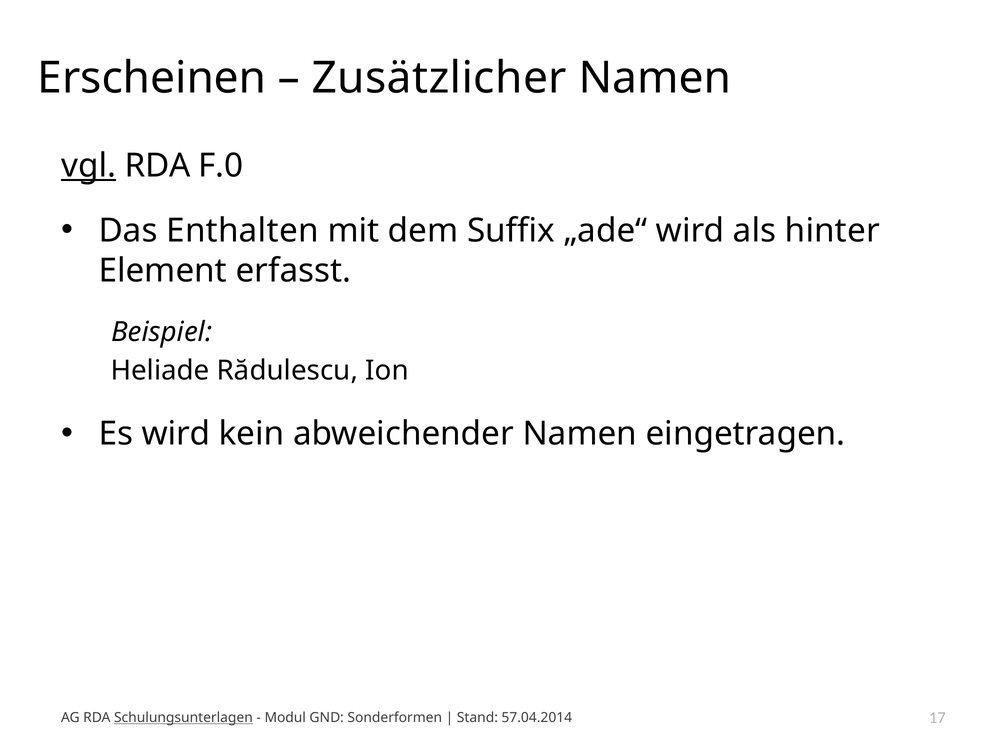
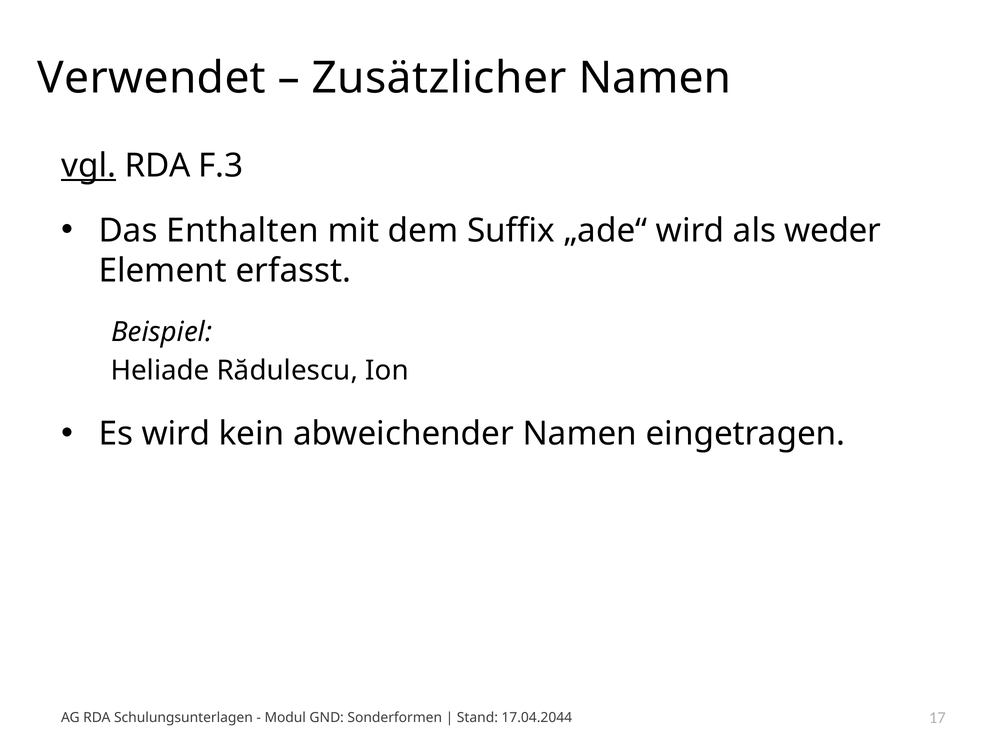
Erscheinen: Erscheinen -> Verwendet (152, 78)
F.0: F.0 -> F.3 (221, 166)
hinter: hinter -> weder (833, 231)
Schulungsunterlagen underline: present -> none (183, 718)
57.04.2014: 57.04.2014 -> 17.04.2044 (537, 718)
